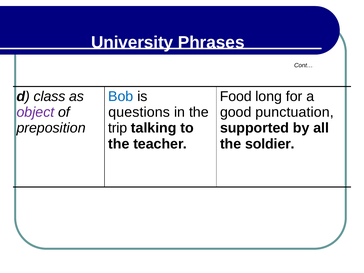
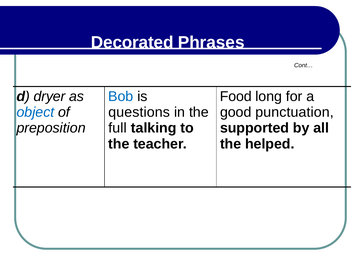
University: University -> Decorated (132, 42)
class: class -> dryer (50, 97)
object colour: purple -> blue (35, 112)
trip: trip -> full (118, 128)
soldier: soldier -> helped (270, 144)
